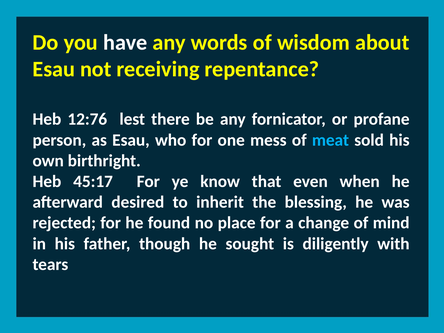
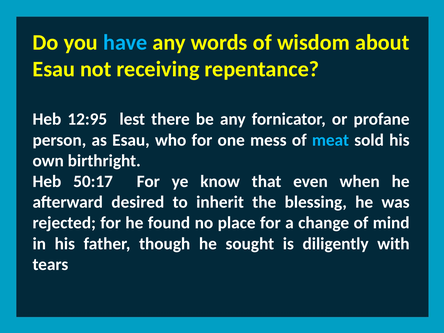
have colour: white -> light blue (125, 43)
12:76: 12:76 -> 12:95 (87, 119)
45:17: 45:17 -> 50:17 (93, 181)
